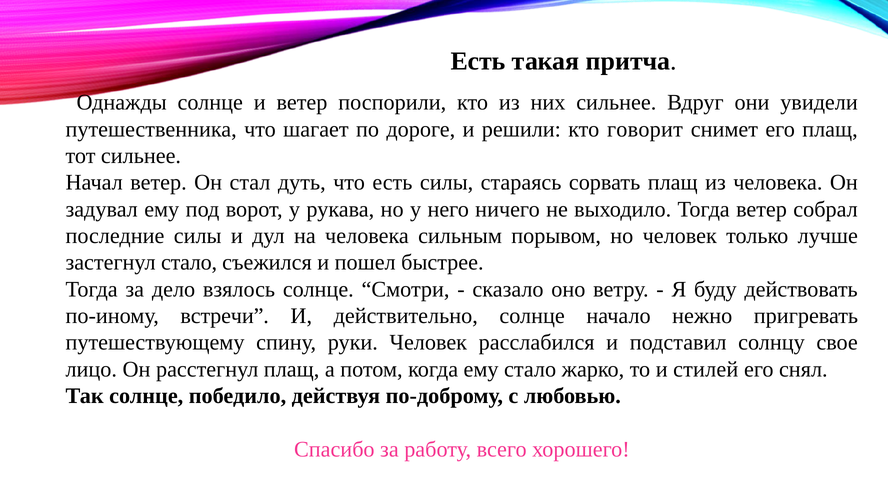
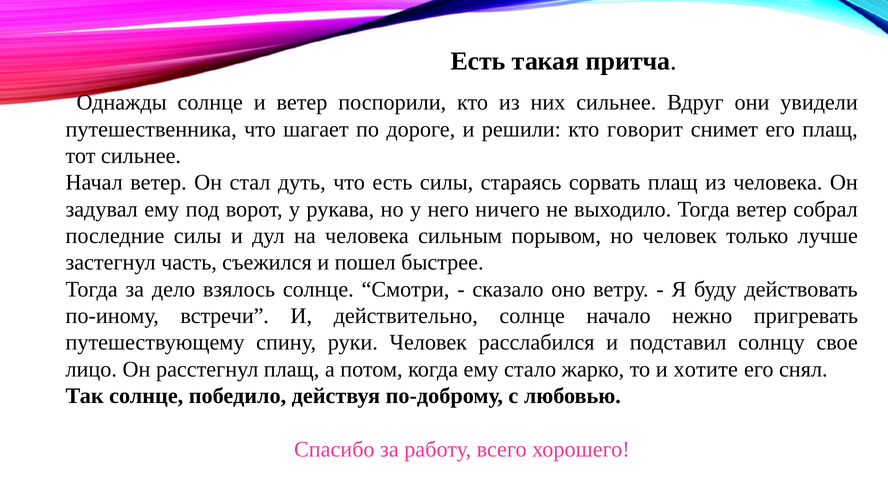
застегнул стало: стало -> часть (189, 262)
стилей: стилей -> хотите (706, 369)
